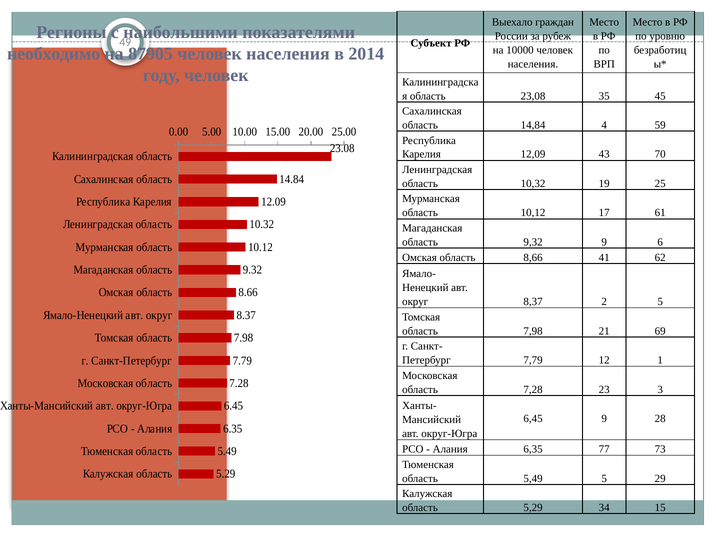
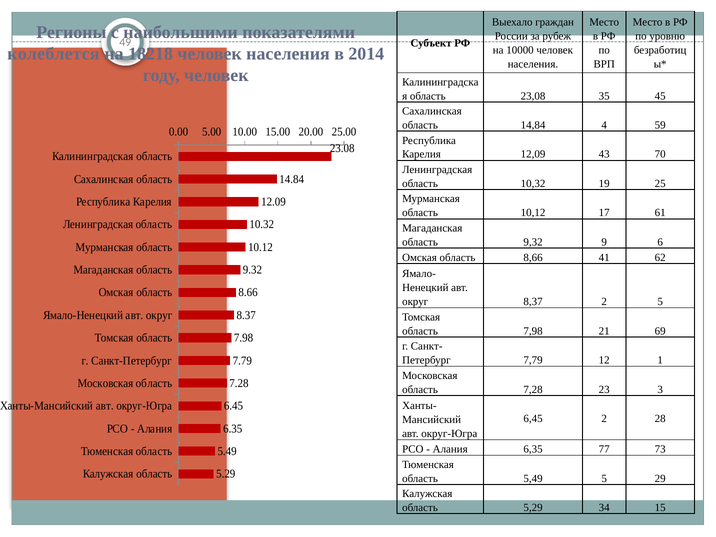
необходимо: необходимо -> колеблется (53, 54)
87905: 87905 -> 18218 (151, 54)
6,45 9: 9 -> 2 (604, 419)
